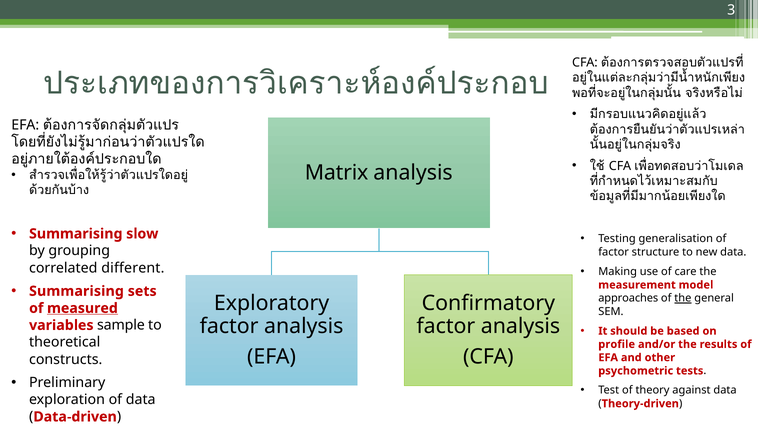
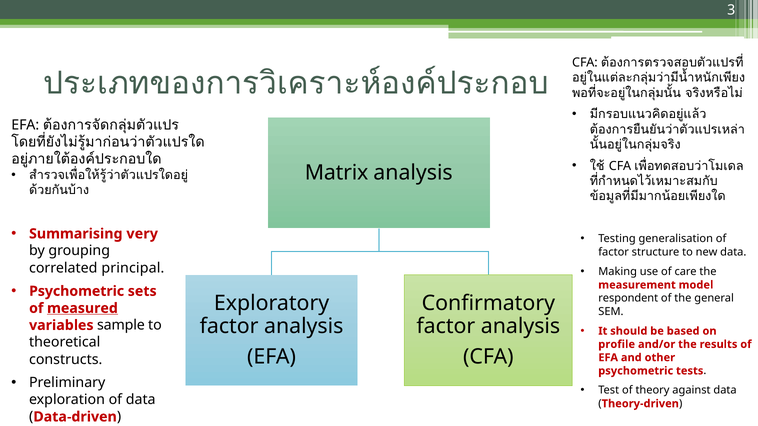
slow: slow -> very (142, 234)
different: different -> principal (133, 268)
Summarising: Summarising -> Psychometric (77, 291)
approaches: approaches -> respondent (628, 298)
the underline: present -> none (683, 298)
